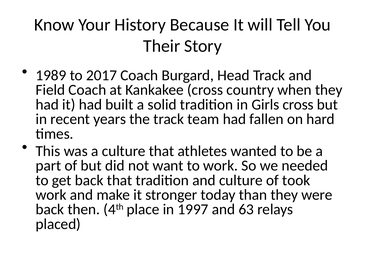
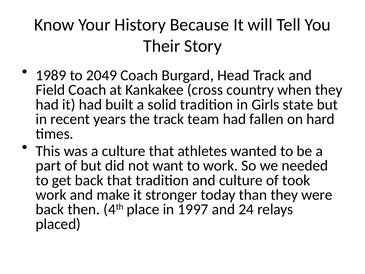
2017: 2017 -> 2049 (102, 75)
Girls cross: cross -> state (298, 104)
63: 63 -> 24 (246, 209)
